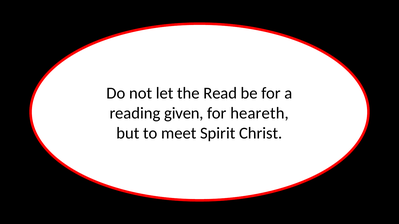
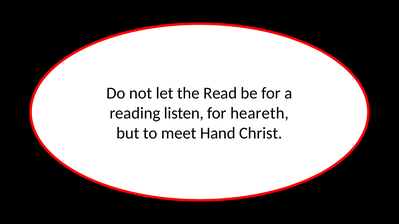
given: given -> listen (184, 113)
Spirit: Spirit -> Hand (218, 133)
